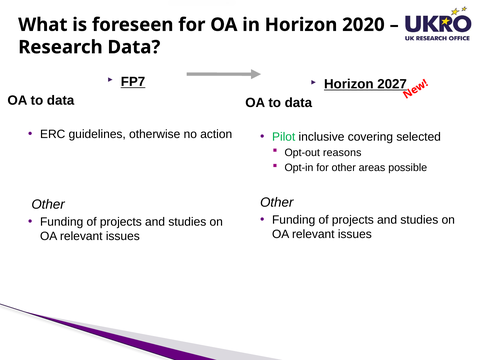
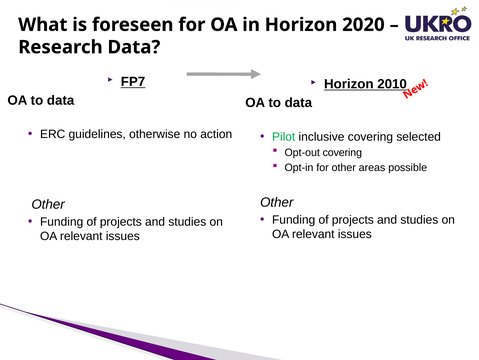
2027: 2027 -> 2010 (392, 84)
Opt-out reasons: reasons -> covering (342, 152)
